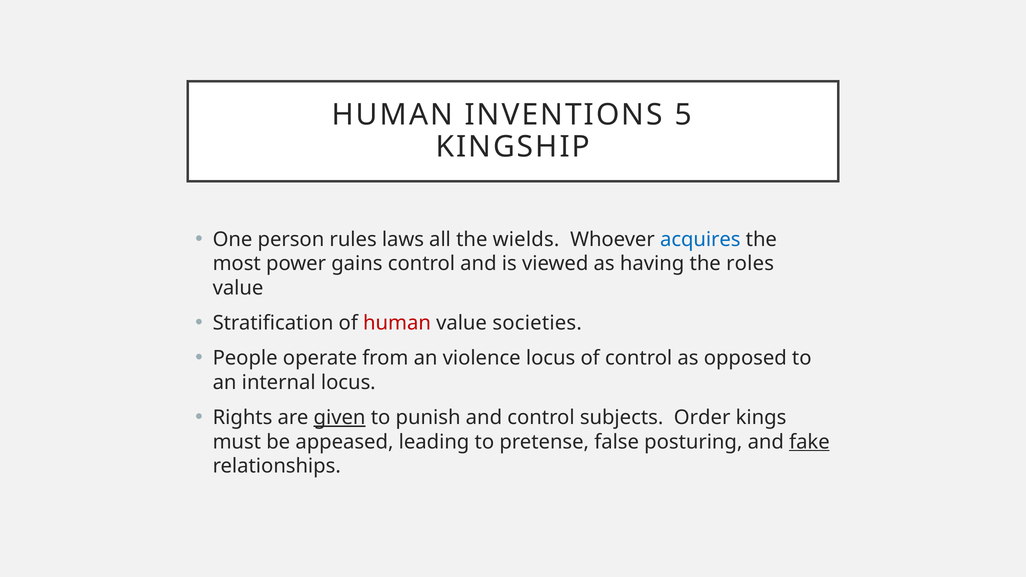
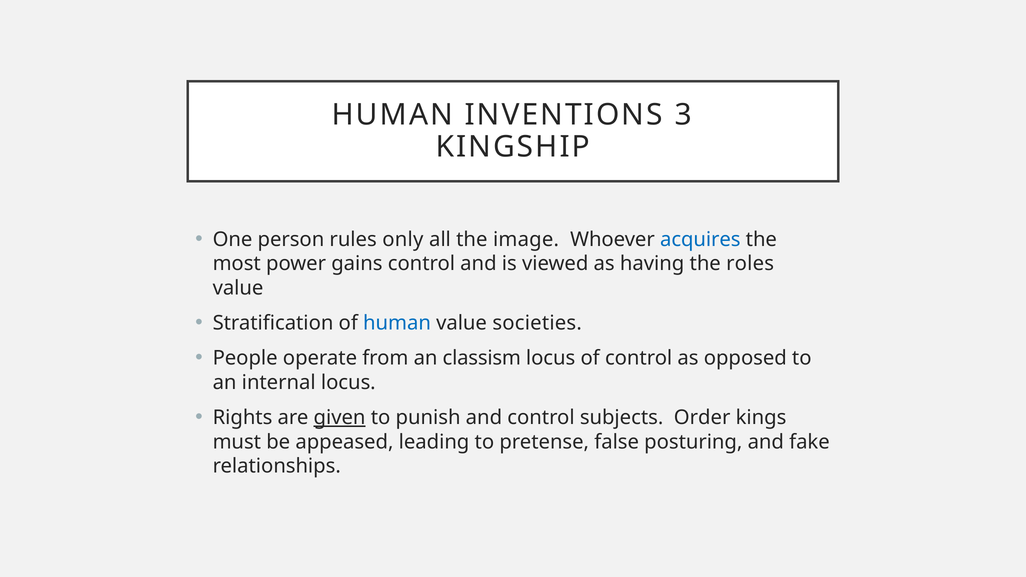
5: 5 -> 3 (683, 115)
laws: laws -> only (403, 239)
wields: wields -> image (526, 239)
human colour: red -> blue (397, 323)
violence: violence -> classism (482, 358)
fake underline: present -> none (809, 442)
